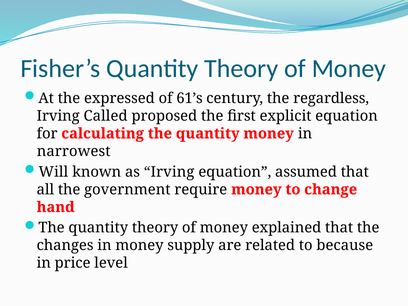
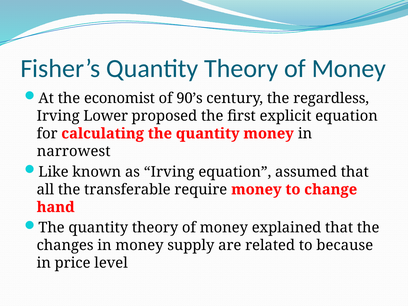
expressed: expressed -> economist (119, 98)
61’s: 61’s -> 90’s (190, 98)
Called: Called -> Lower (106, 116)
Will: Will -> Like (53, 172)
government: government -> transferable (127, 190)
